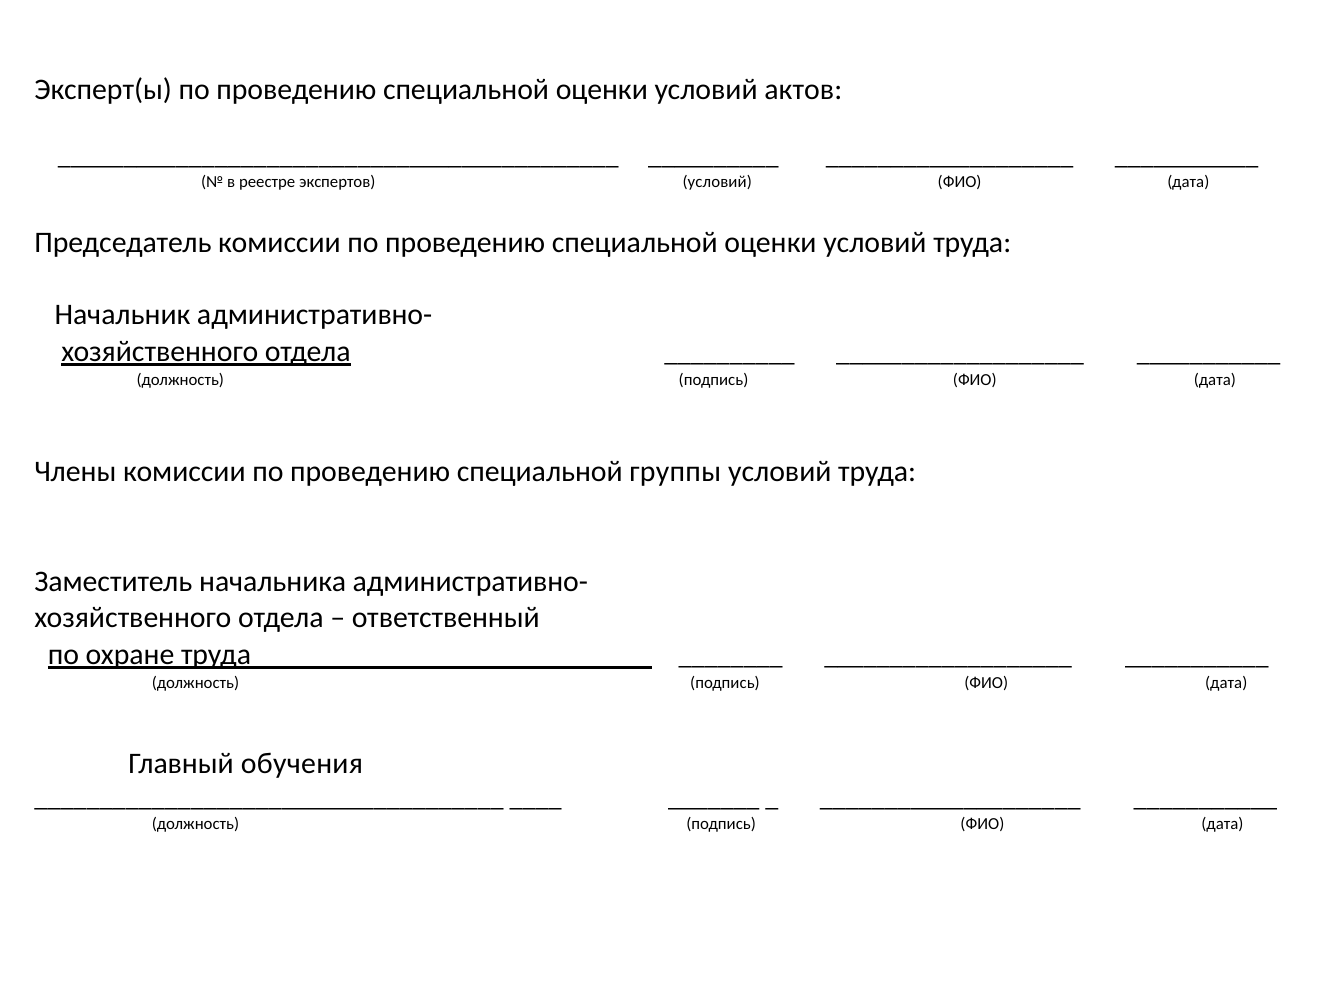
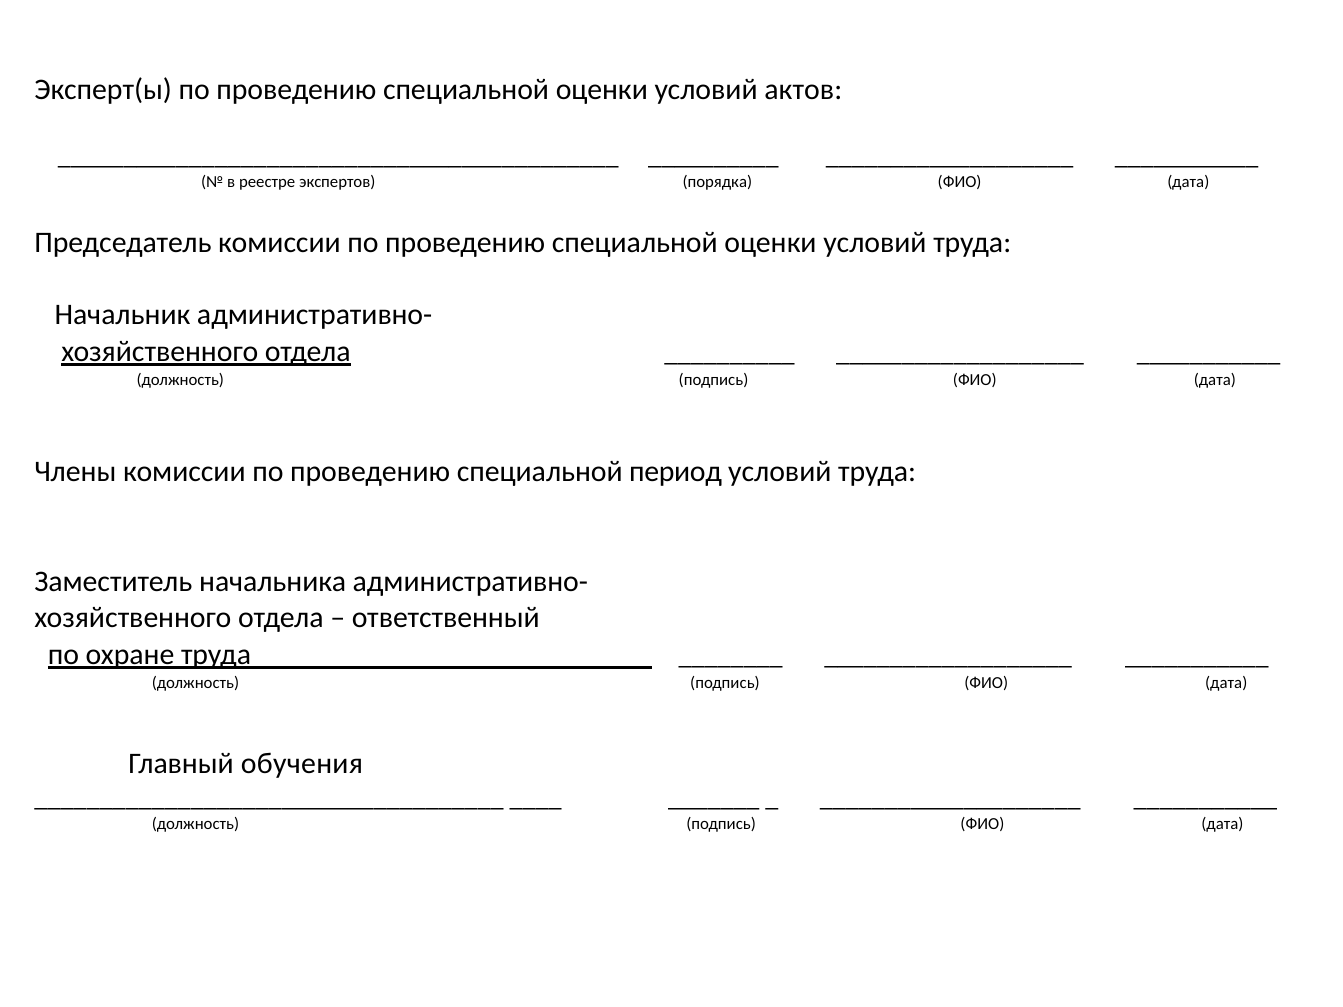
экспертов условий: условий -> порядка (717, 182)
группы: группы -> период (676, 472)
